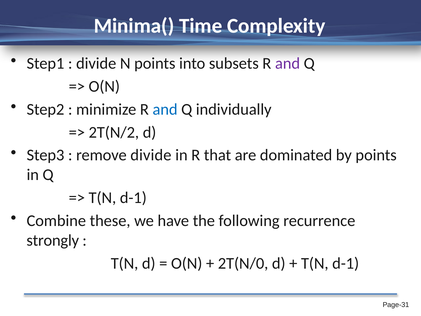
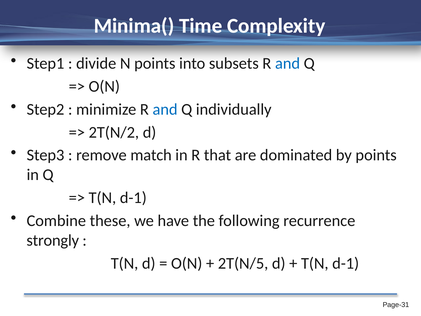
and colour: purple -> blue (288, 63)
remove divide: divide -> match (151, 155)
2T(N/0: 2T(N/0 -> 2T(N/5 (243, 263)
